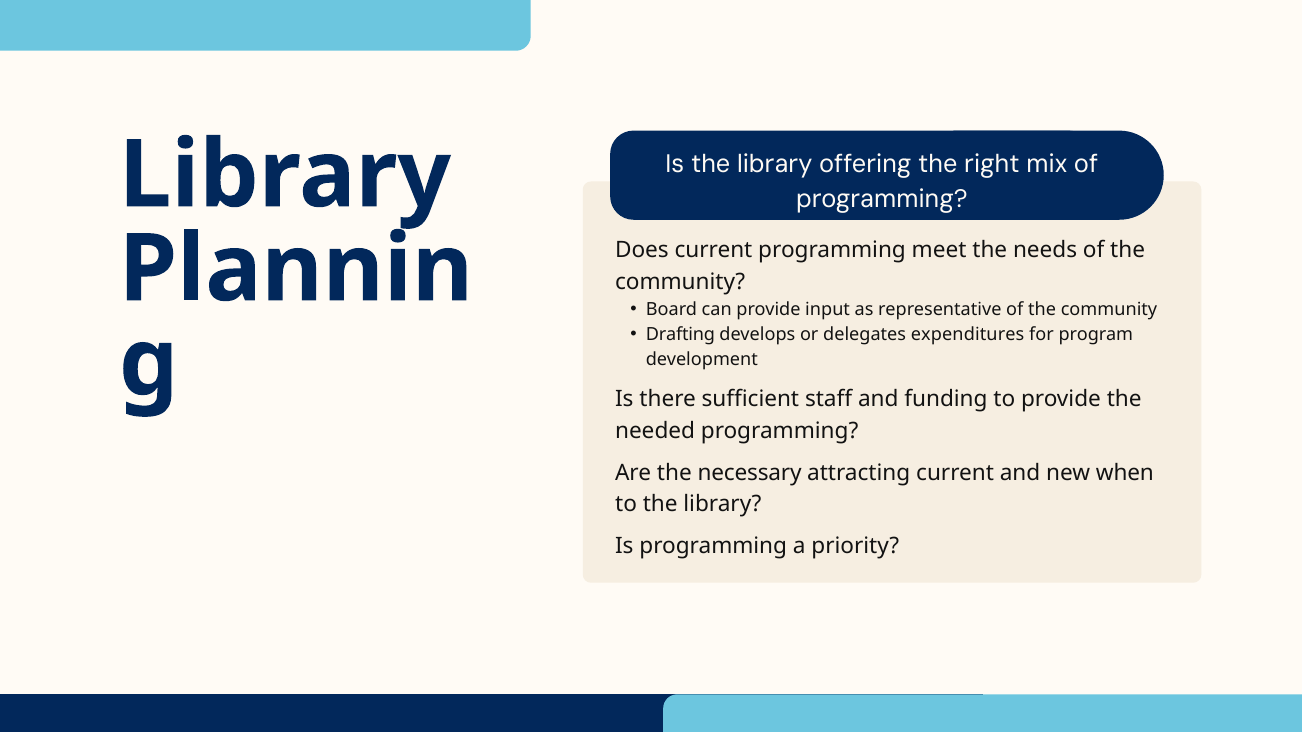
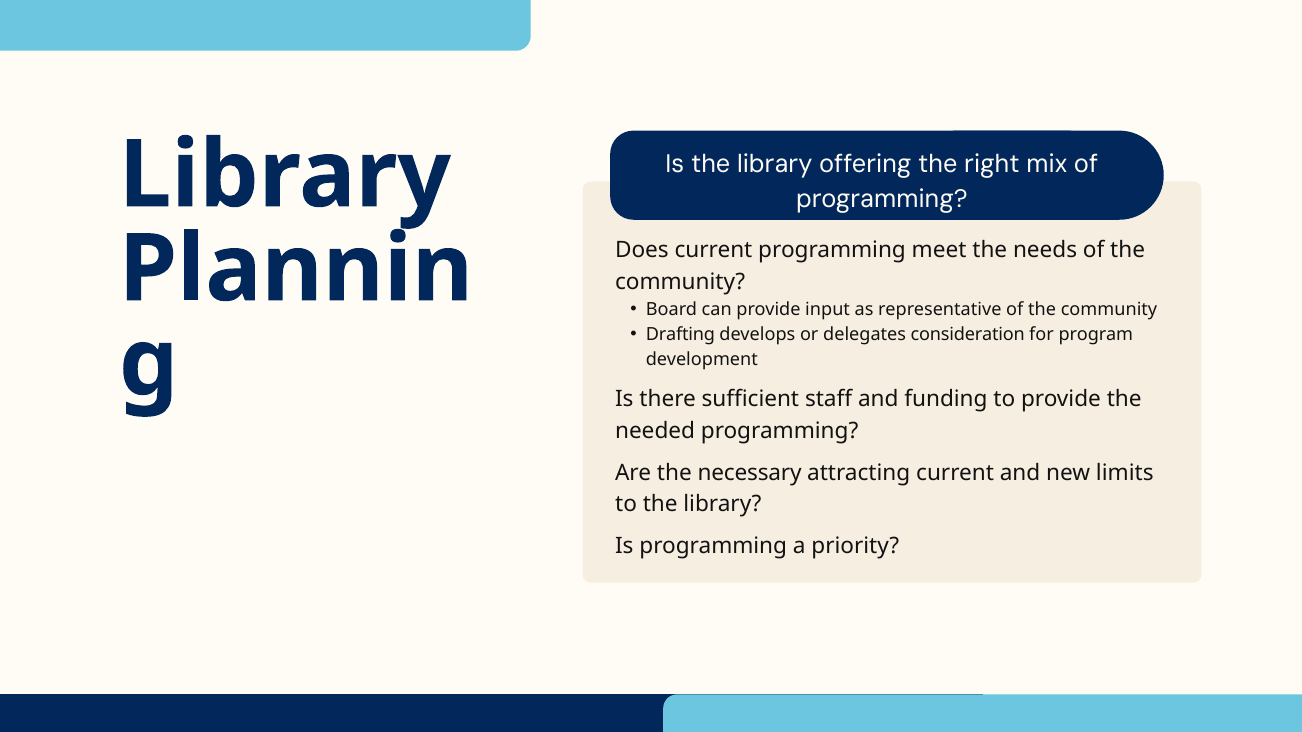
expenditures: expenditures -> consideration (968, 335)
when: when -> limits (1125, 473)
